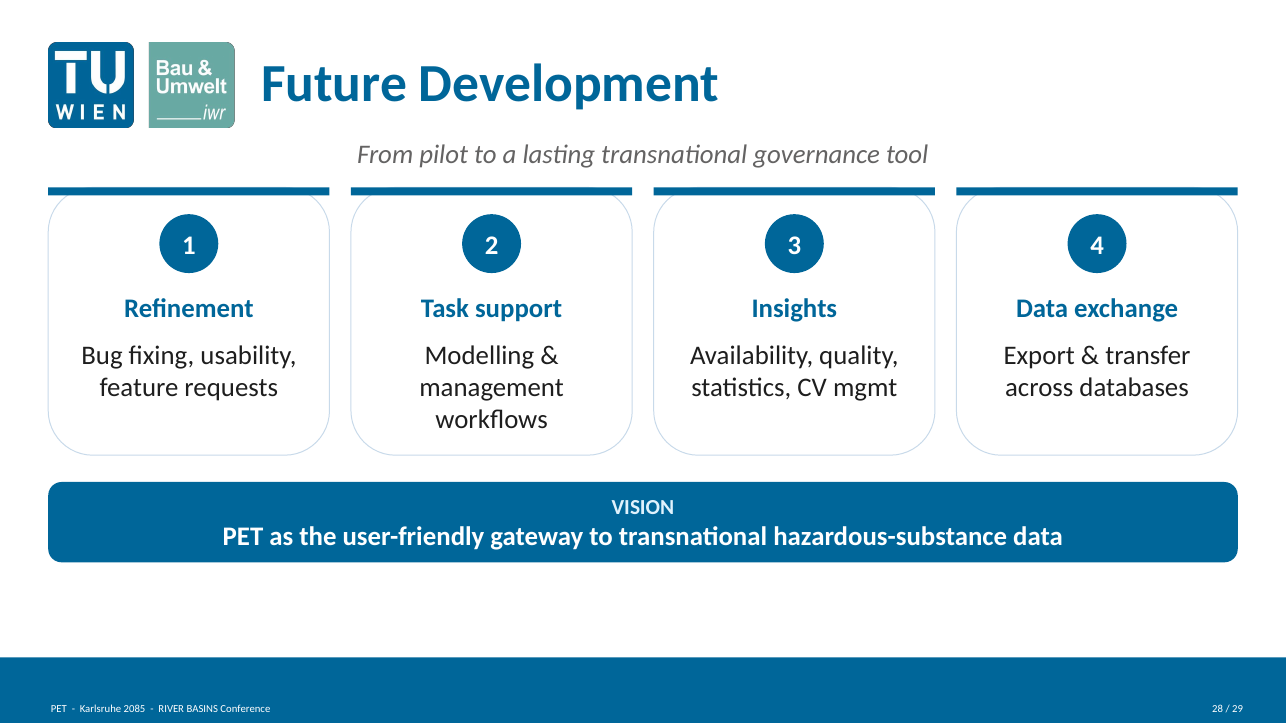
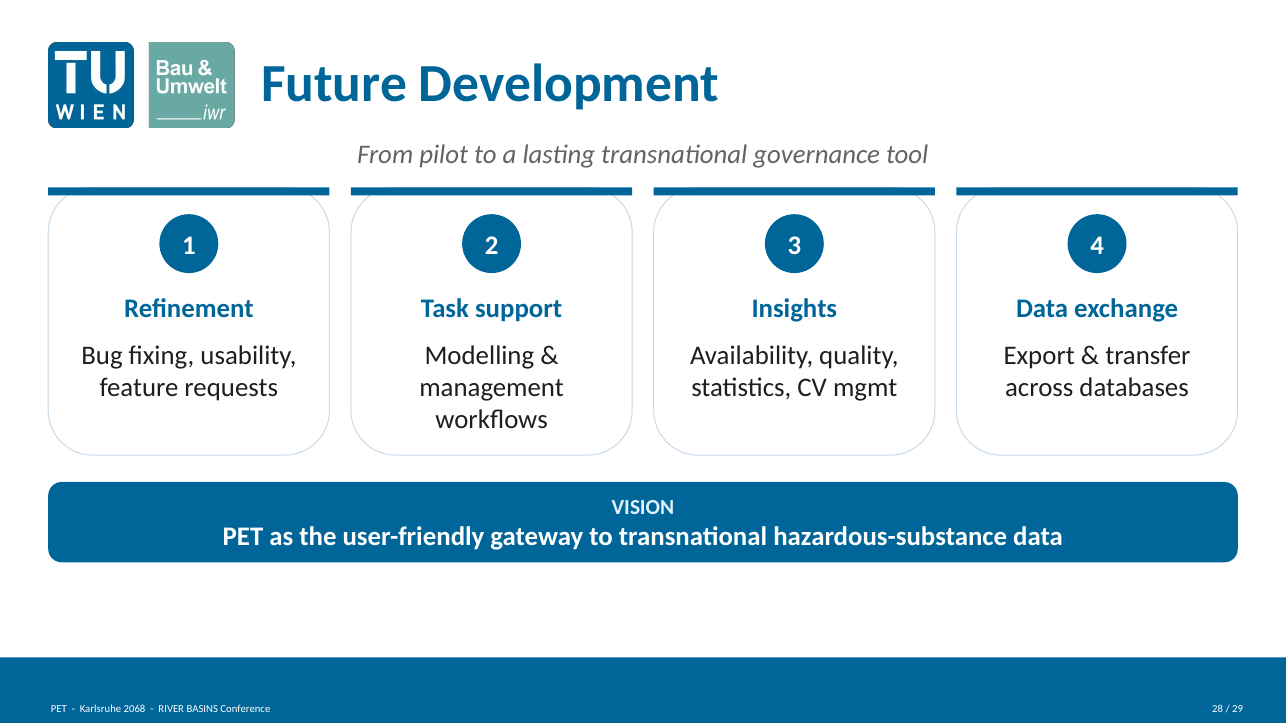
2085: 2085 -> 2068 (135, 709)
